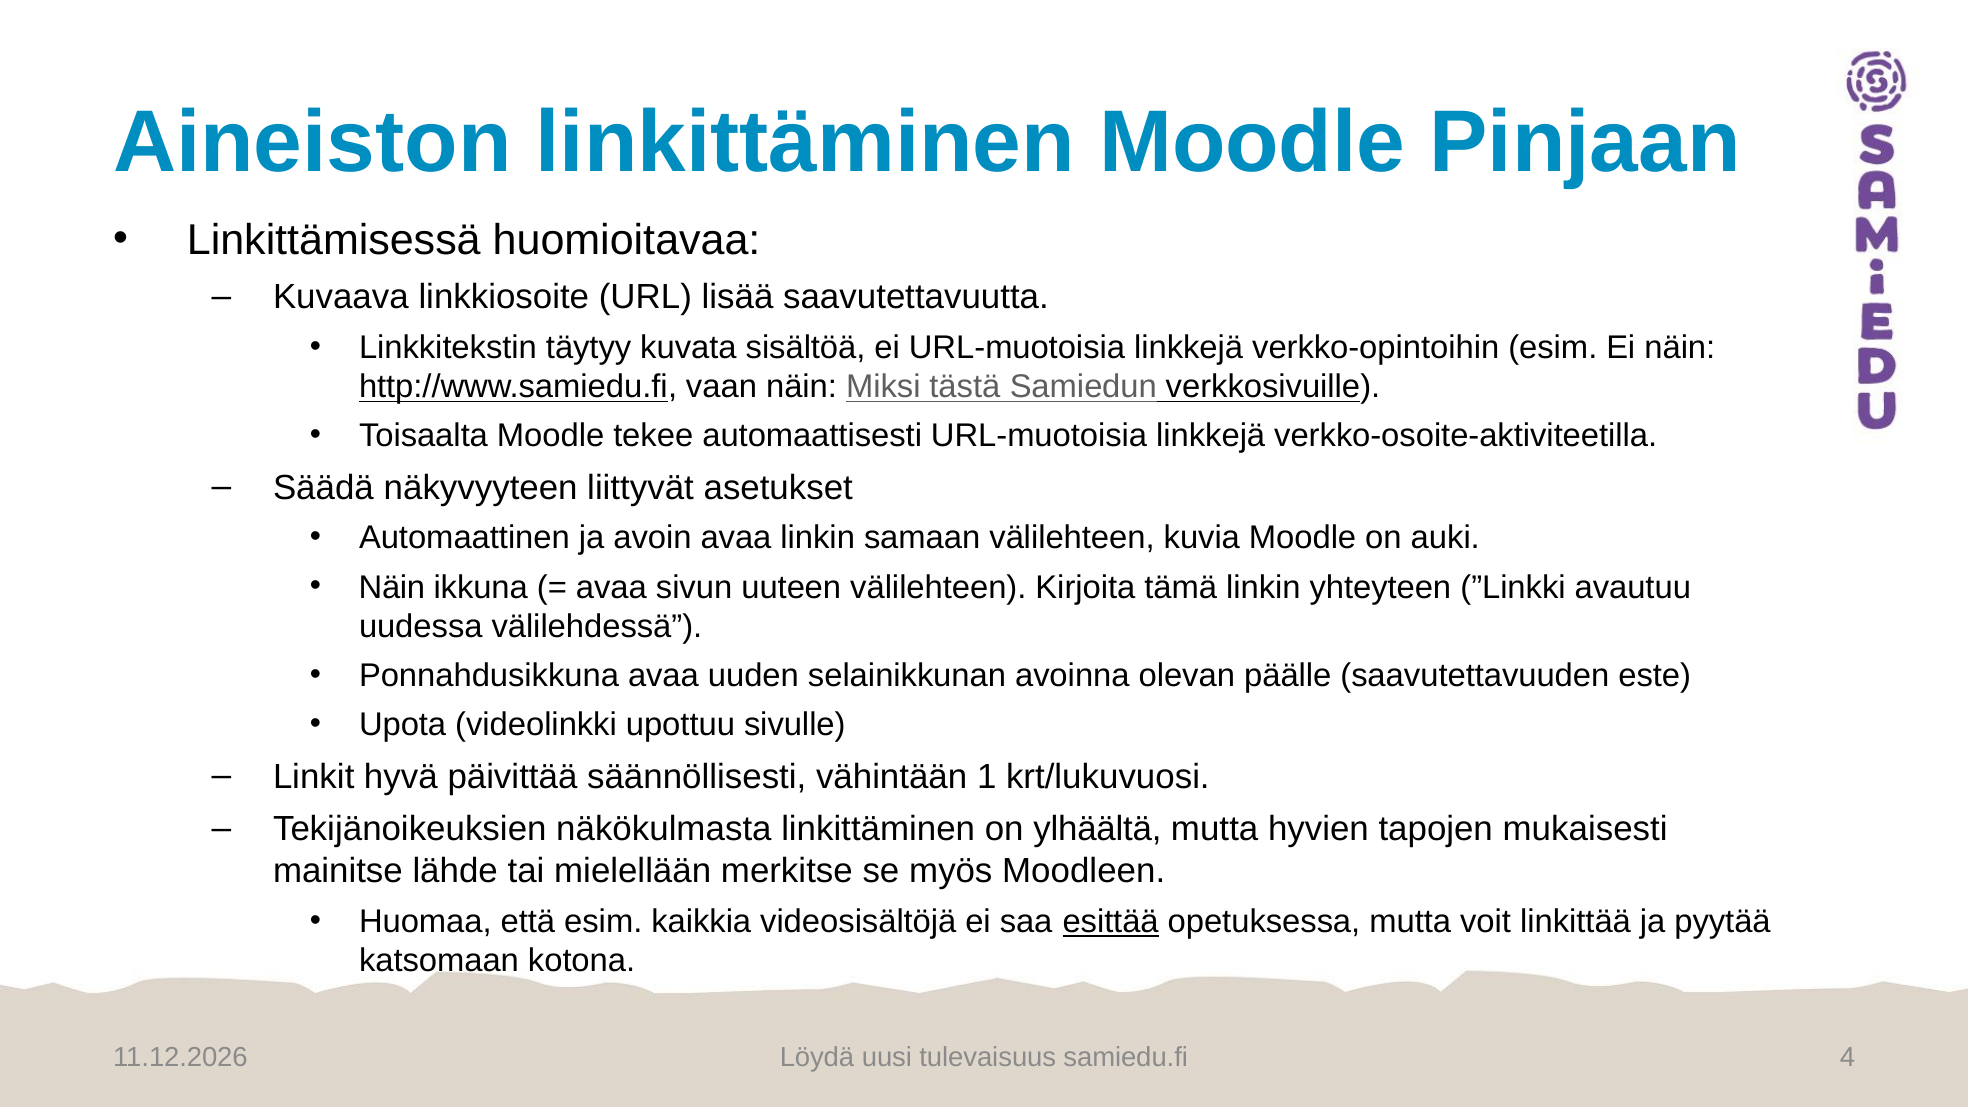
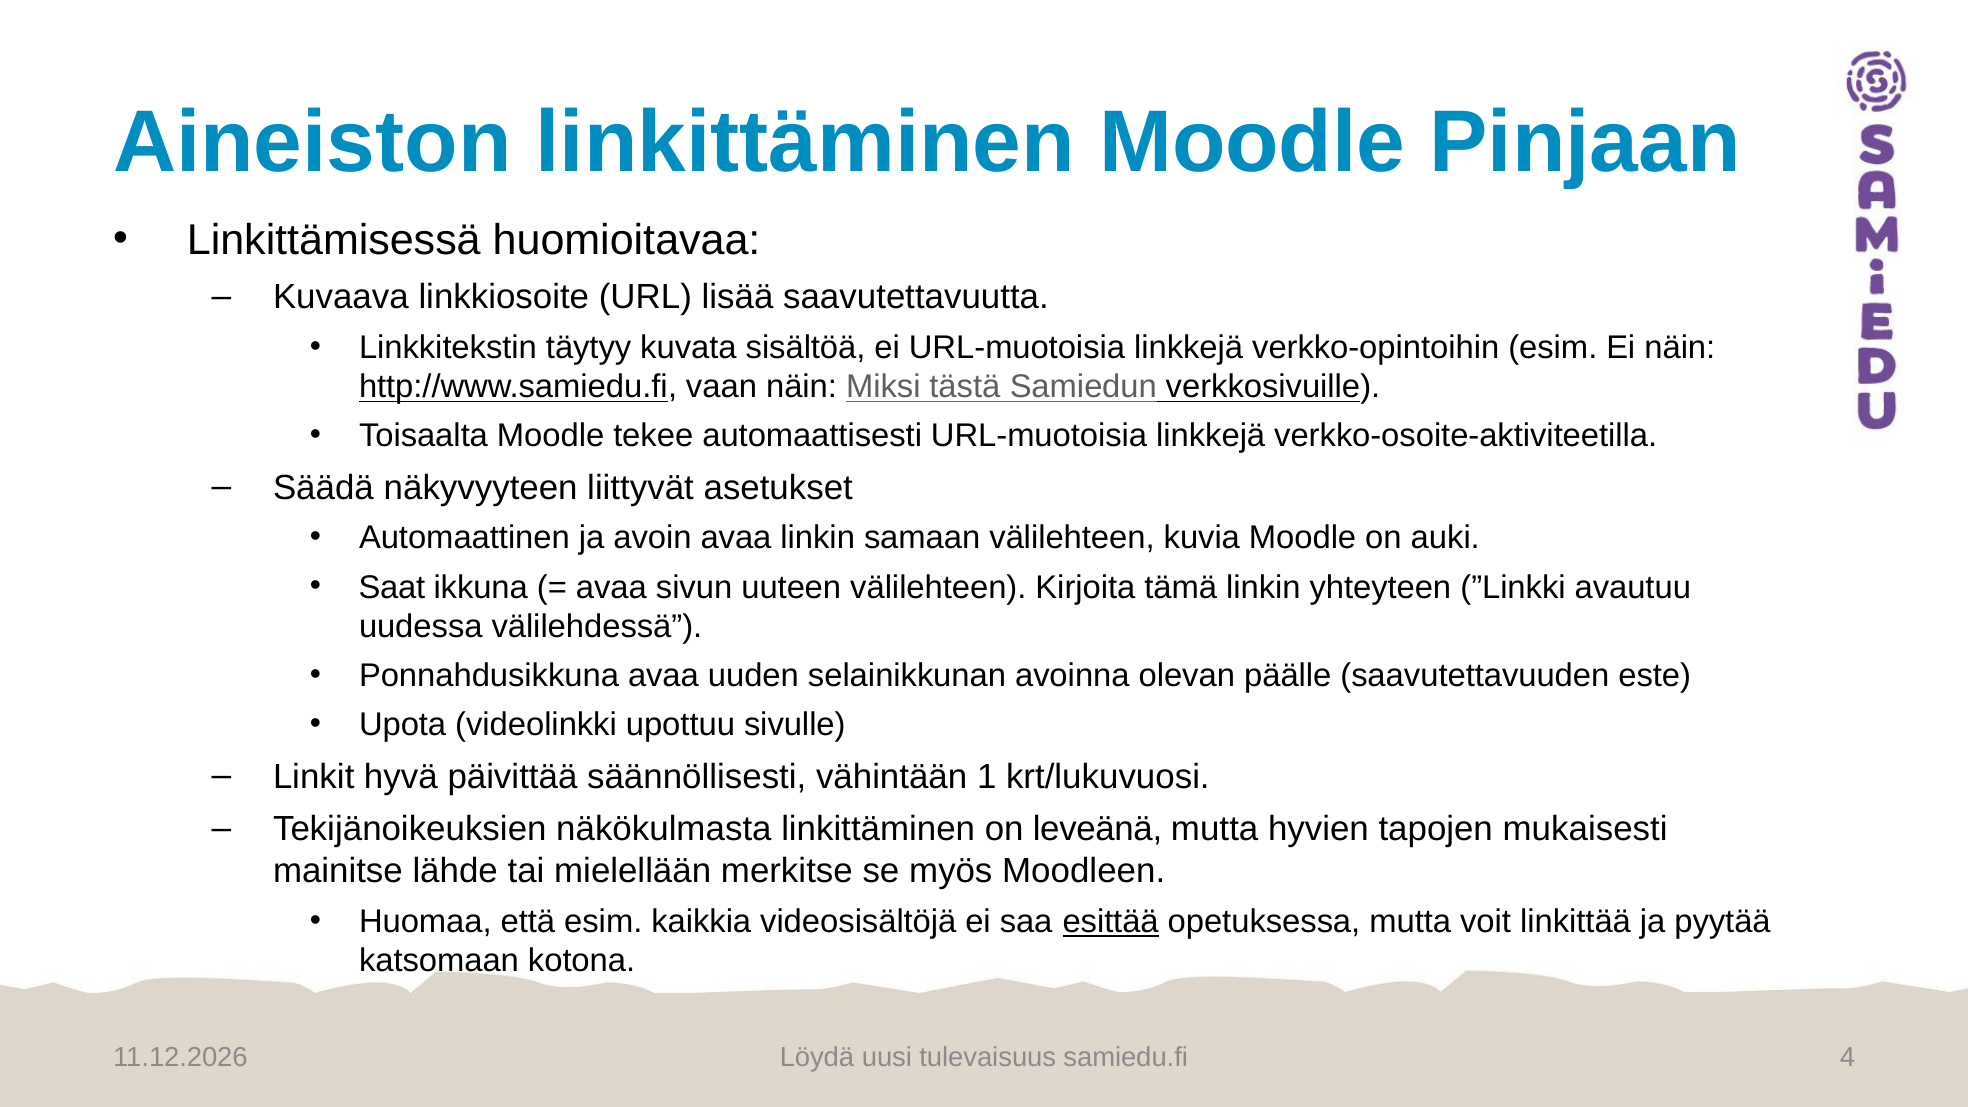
Näin: Näin -> Saat (392, 587)
ylhäältä: ylhäältä -> leveänä (1098, 829)
